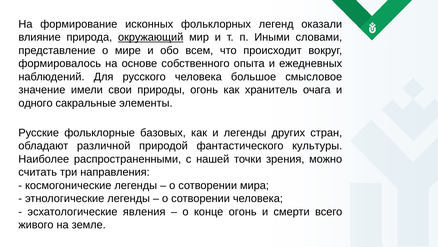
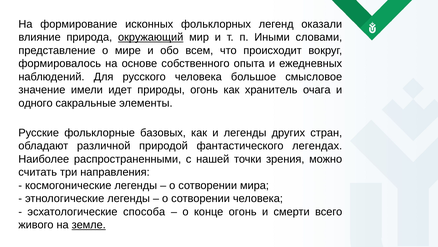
свои: свои -> идет (120, 90)
культуры: культуры -> легендах (317, 146)
явления: явления -> способа (144, 211)
земле underline: none -> present (89, 224)
